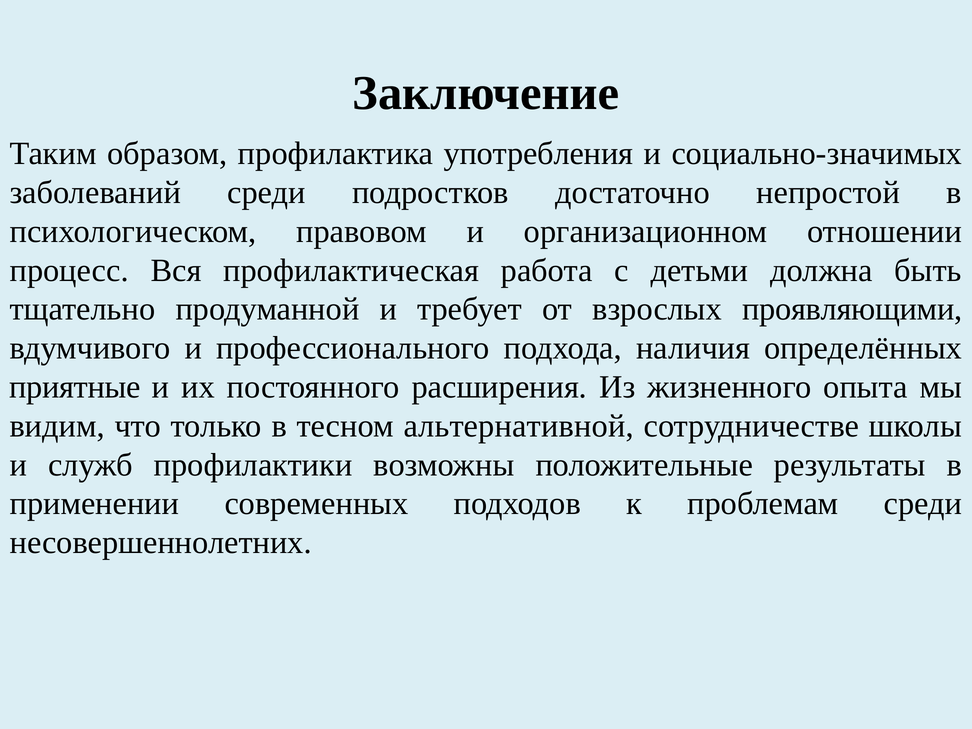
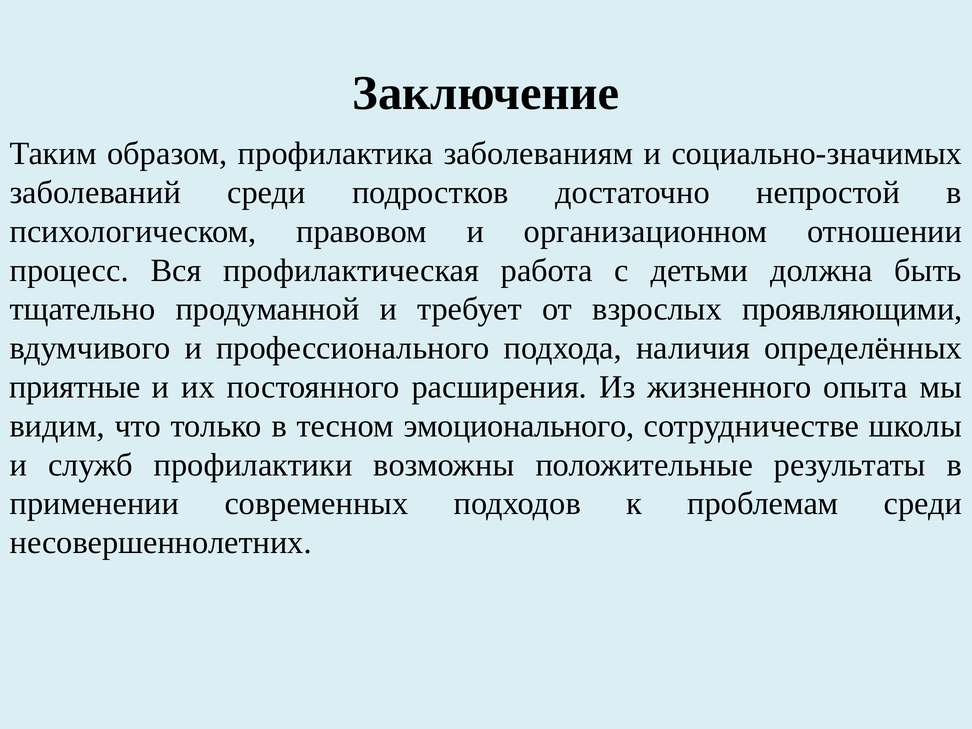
употребления: употребления -> заболеваниям (538, 154)
альтернативной: альтернативной -> эмоционального (519, 426)
